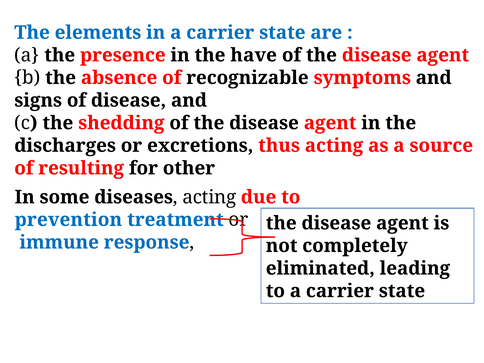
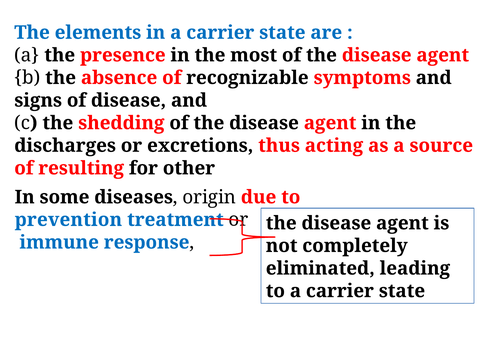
have: have -> most (254, 55)
diseases acting: acting -> origin (209, 197)
